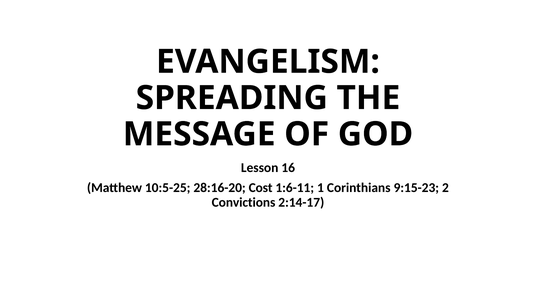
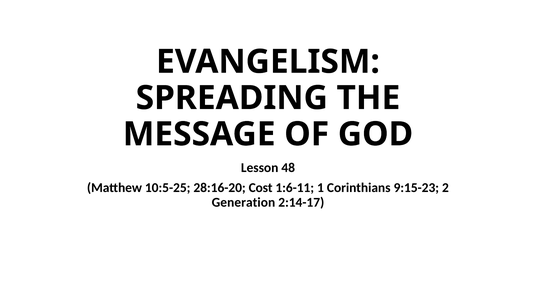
16: 16 -> 48 (288, 168)
Convictions: Convictions -> Generation (243, 202)
